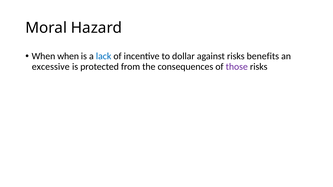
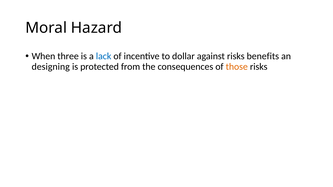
When when: when -> three (68, 56)
excessive: excessive -> designing (51, 67)
those colour: purple -> orange (237, 67)
